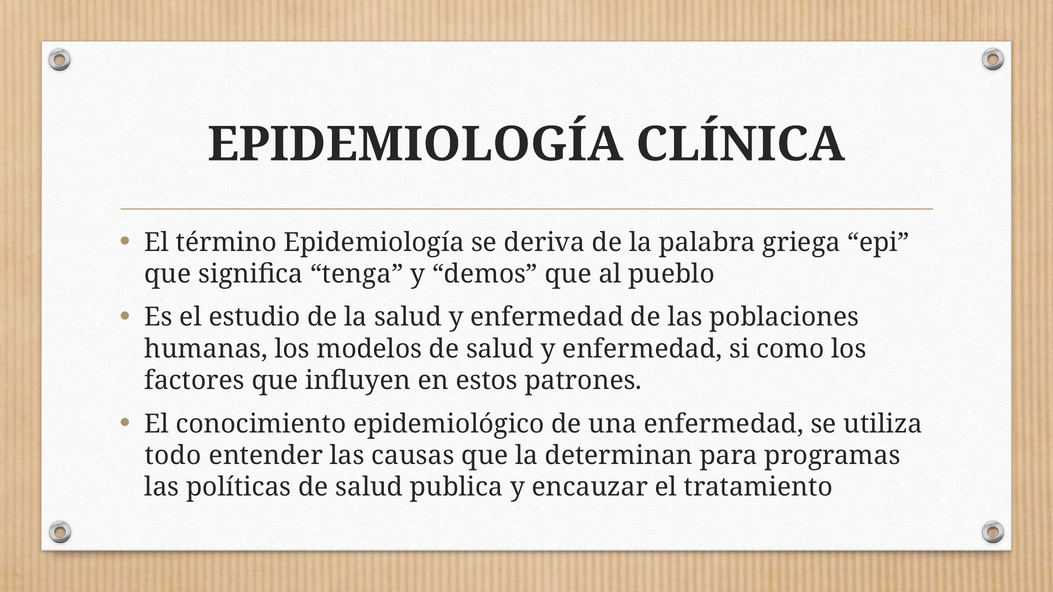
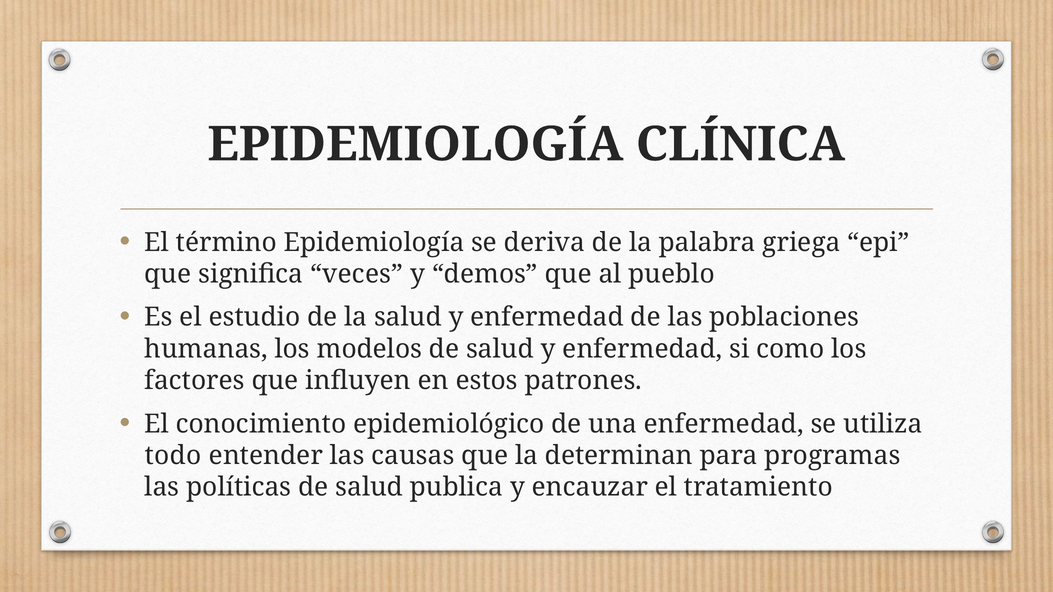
tenga: tenga -> veces (357, 274)
